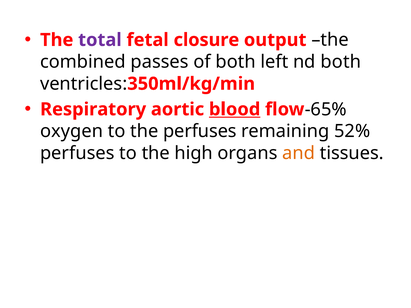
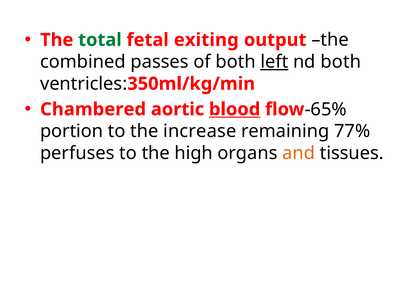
total colour: purple -> green (100, 40)
closure: closure -> exiting (206, 40)
left underline: none -> present (274, 62)
Respiratory: Respiratory -> Chambered (93, 109)
oxygen: oxygen -> portion (72, 131)
the perfuses: perfuses -> increase (200, 131)
52%: 52% -> 77% (352, 131)
